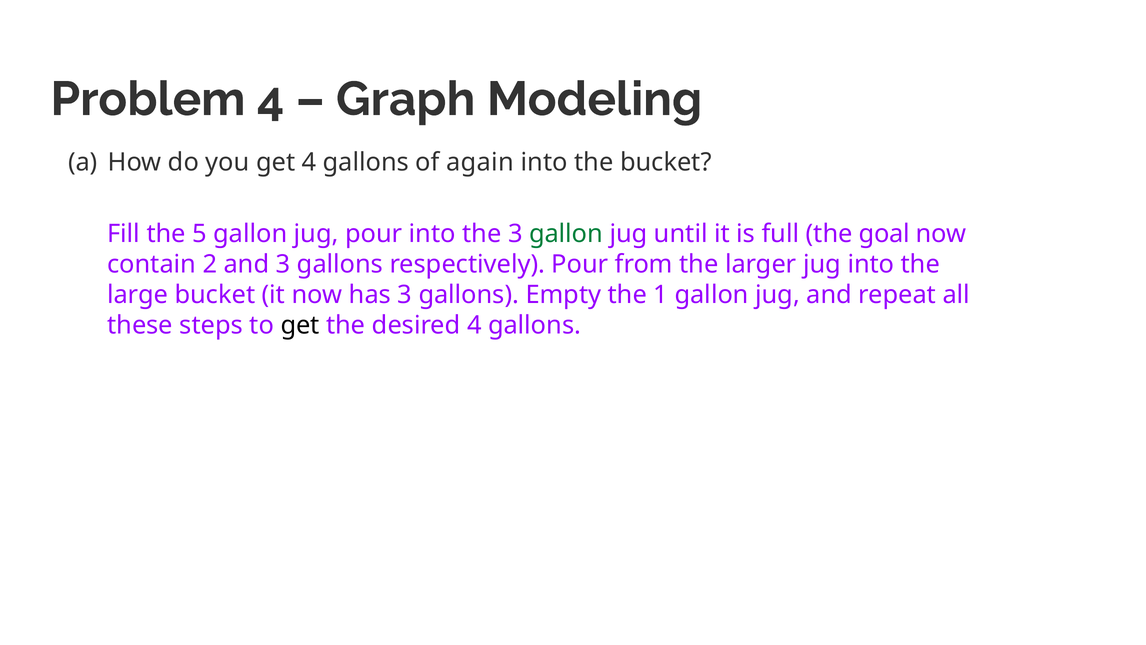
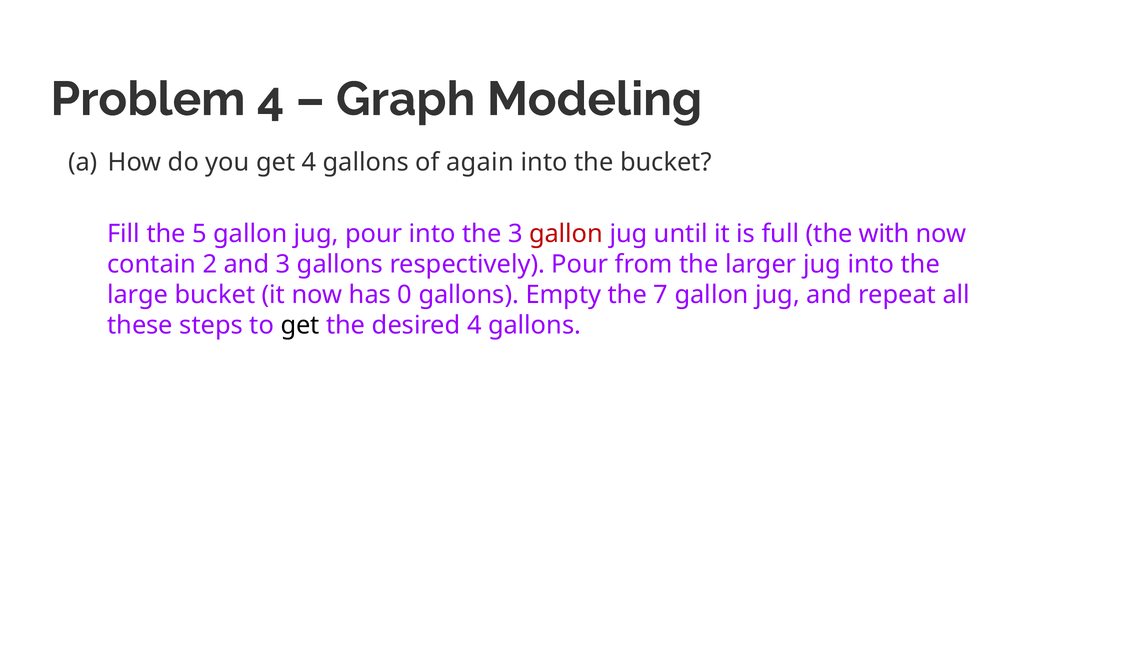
gallon colour: green -> red (566, 234)
goal: goal -> with (884, 234)
has 3: 3 -> 0 (405, 295)
1: 1 -> 7 (661, 295)
